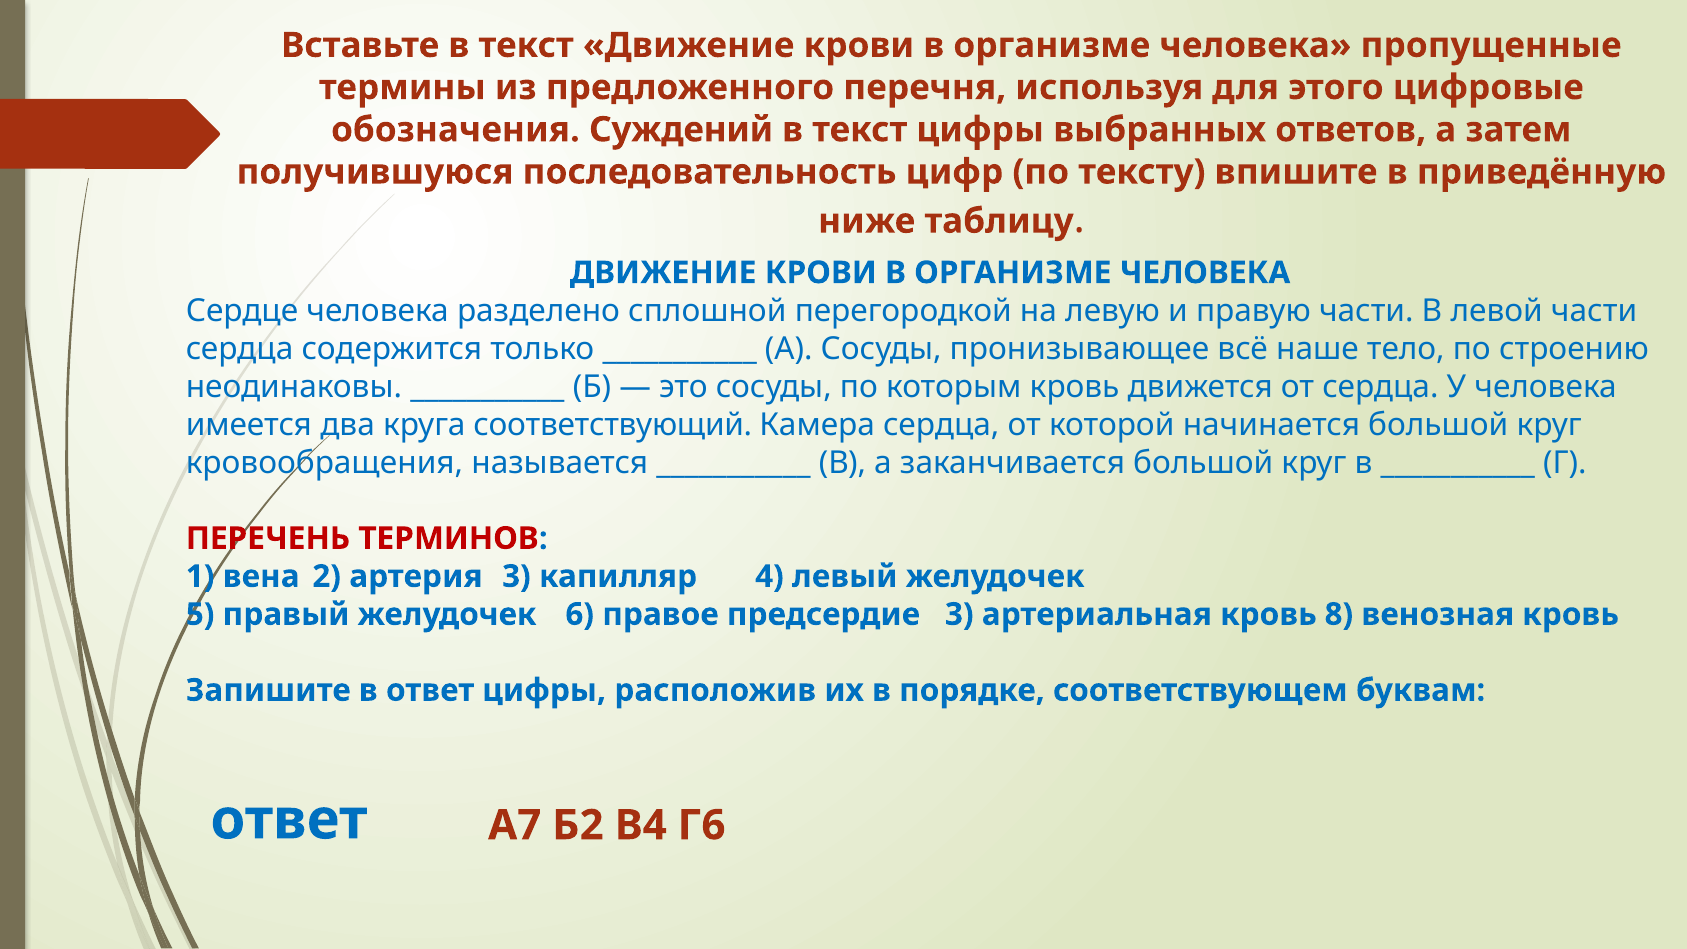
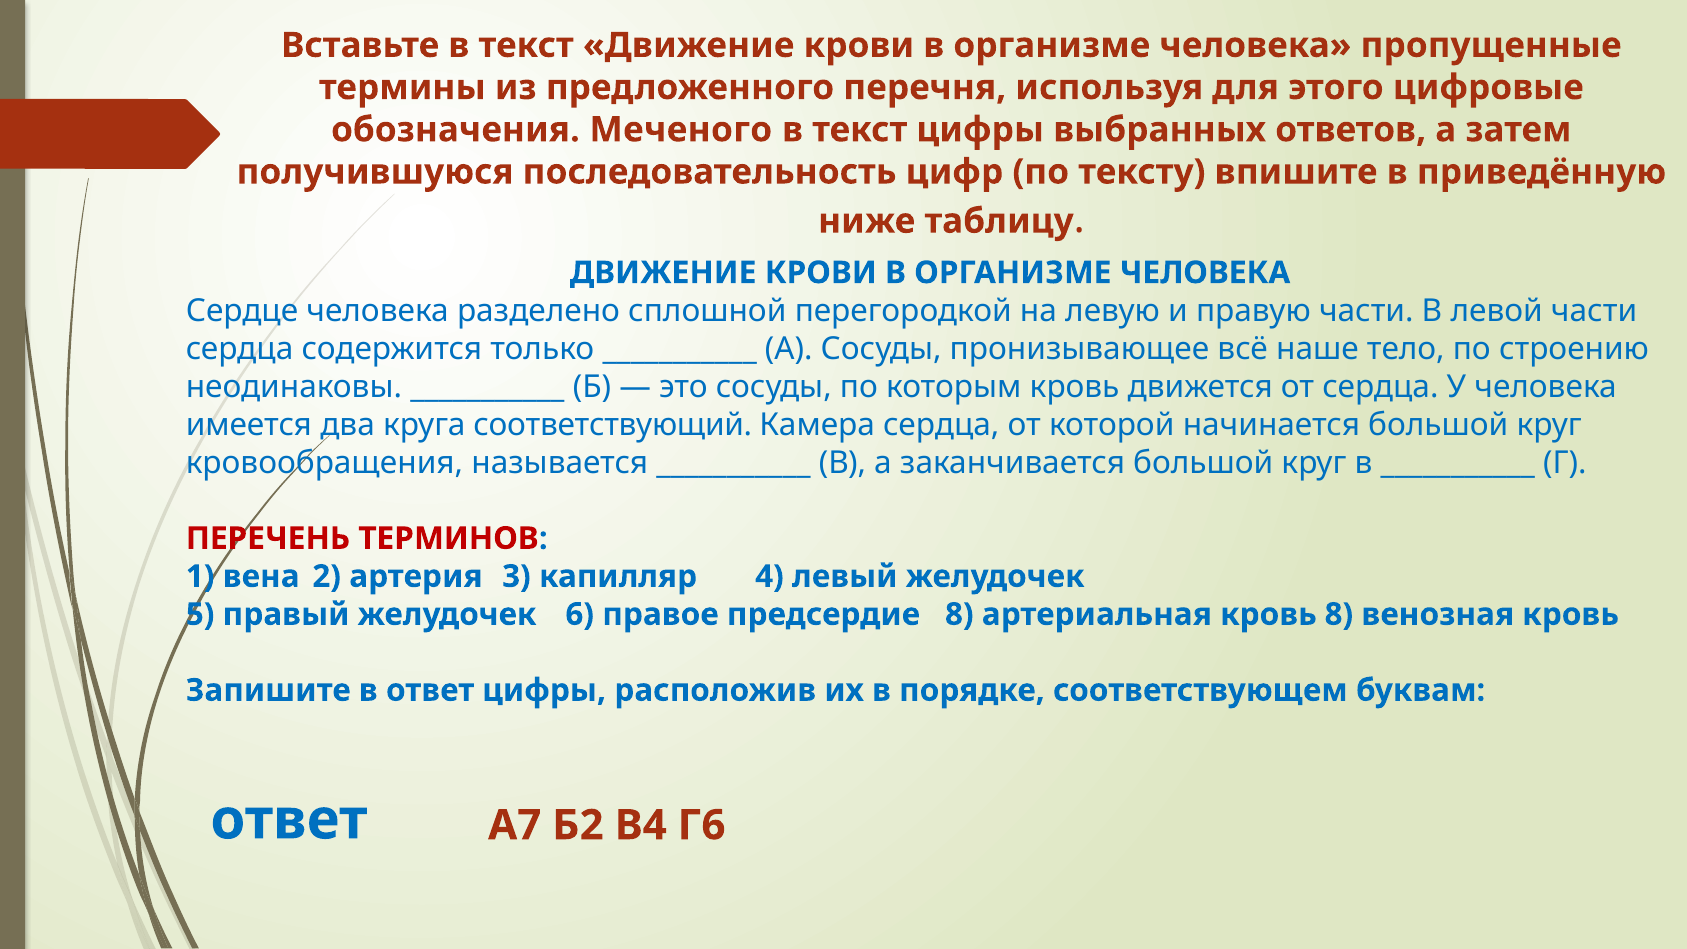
Суждений: Суждений -> Меченого (681, 130)
предсердие 3: 3 -> 8 (959, 614)
